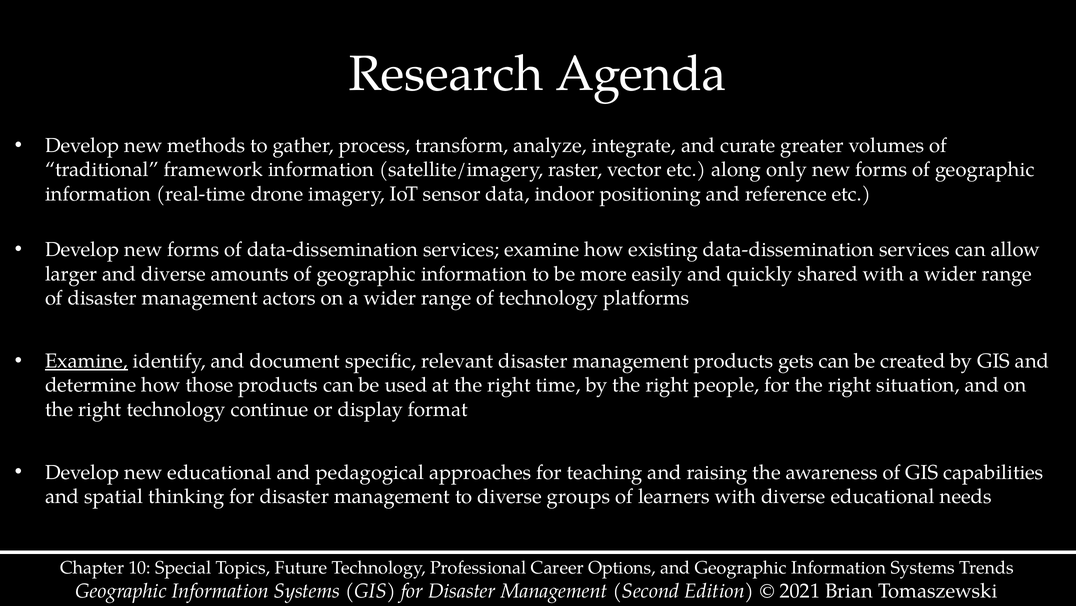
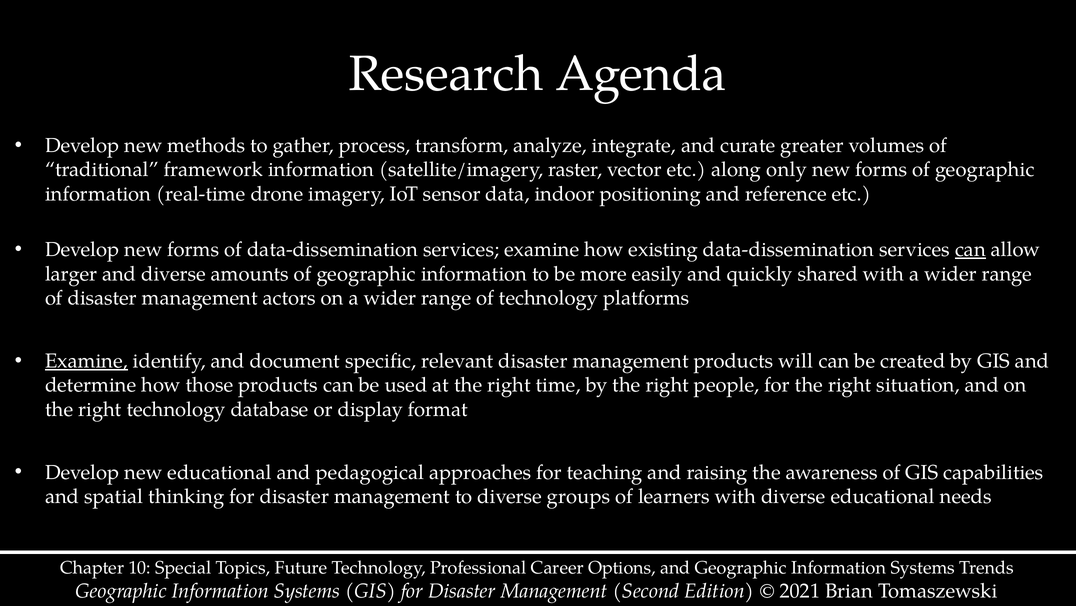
can underline: none -> present (970, 249)
gets: gets -> will (796, 361)
continue: continue -> database (270, 409)
